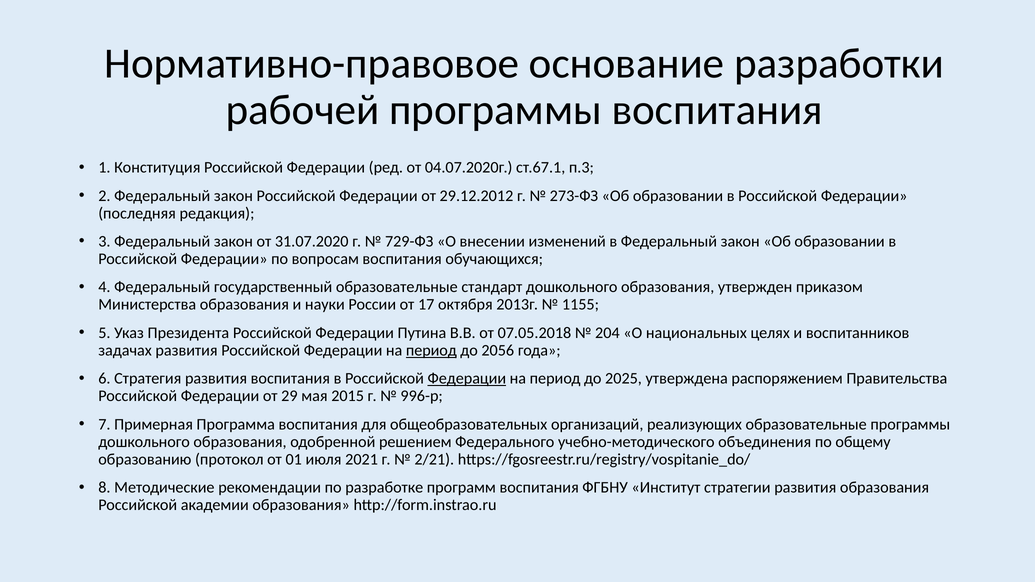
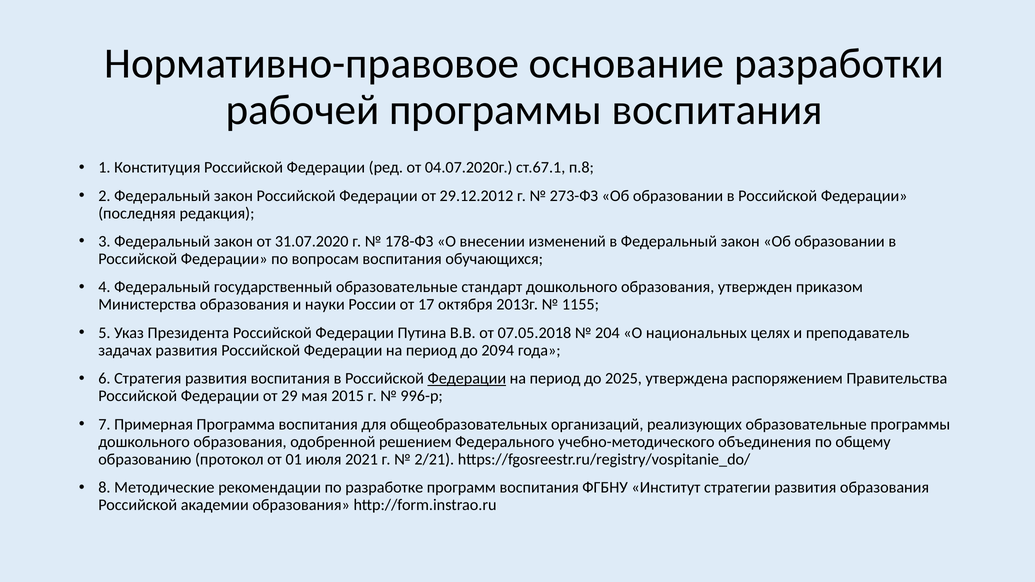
п.3: п.3 -> п.8 (581, 167)
729-ФЗ: 729-ФЗ -> 178-ФЗ (409, 242)
воспитанников: воспитанников -> преподаватель (858, 333)
период underline: present -> none (431, 350)
2056: 2056 -> 2094 (498, 350)
